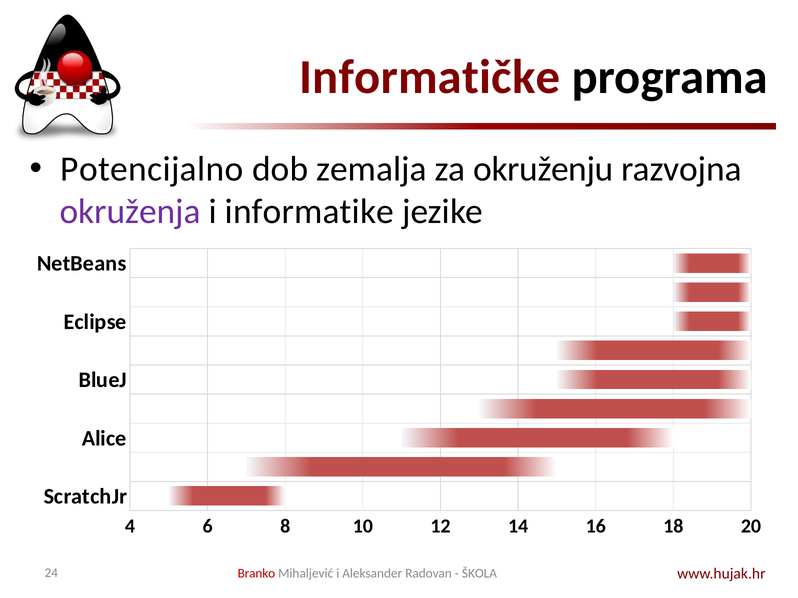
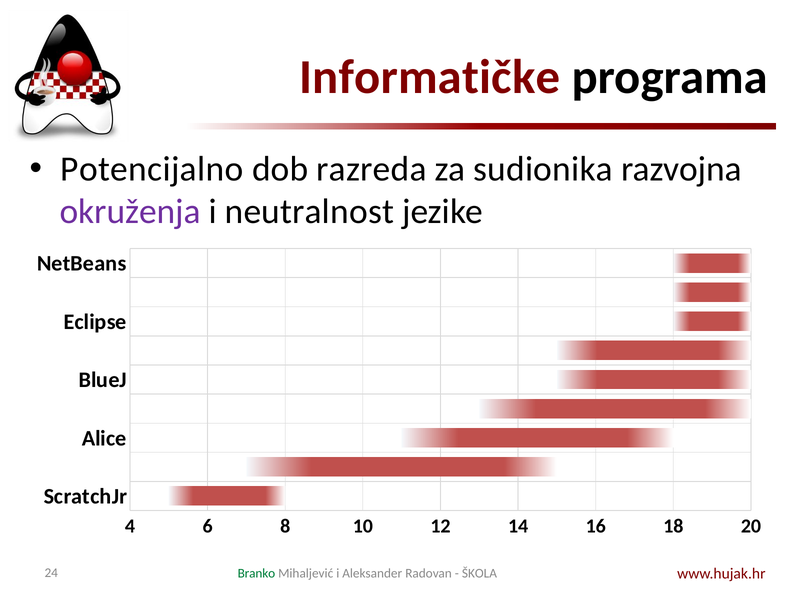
zemalja: zemalja -> razreda (371, 169)
okruženju: okruženju -> sudionika (543, 169)
informatike: informatike -> neutralnost (309, 212)
Branko colour: red -> green (256, 574)
